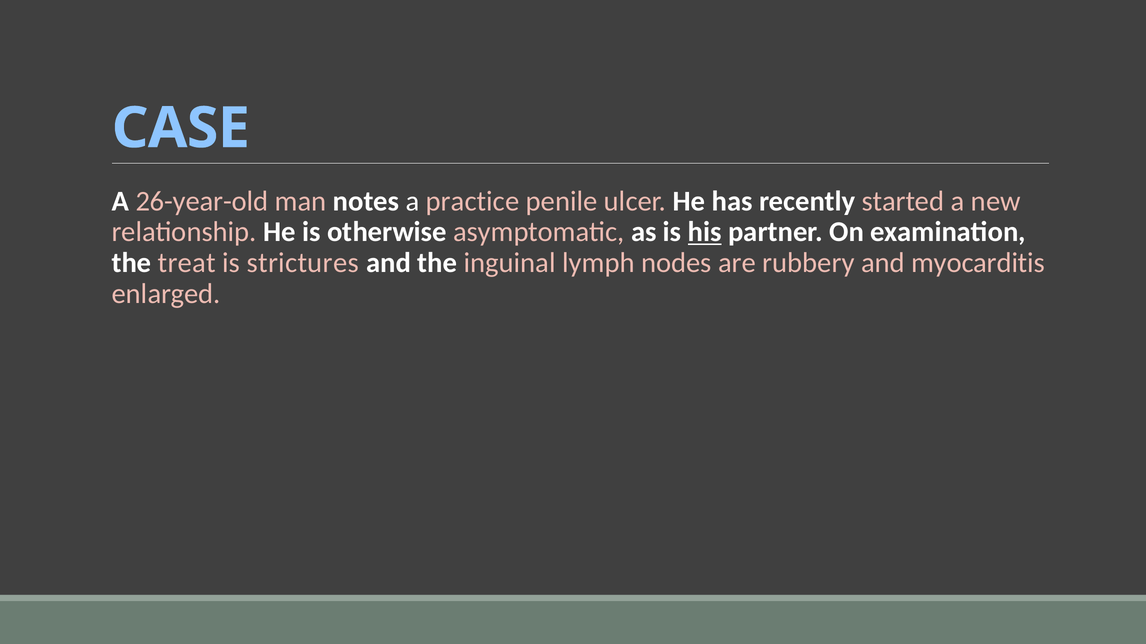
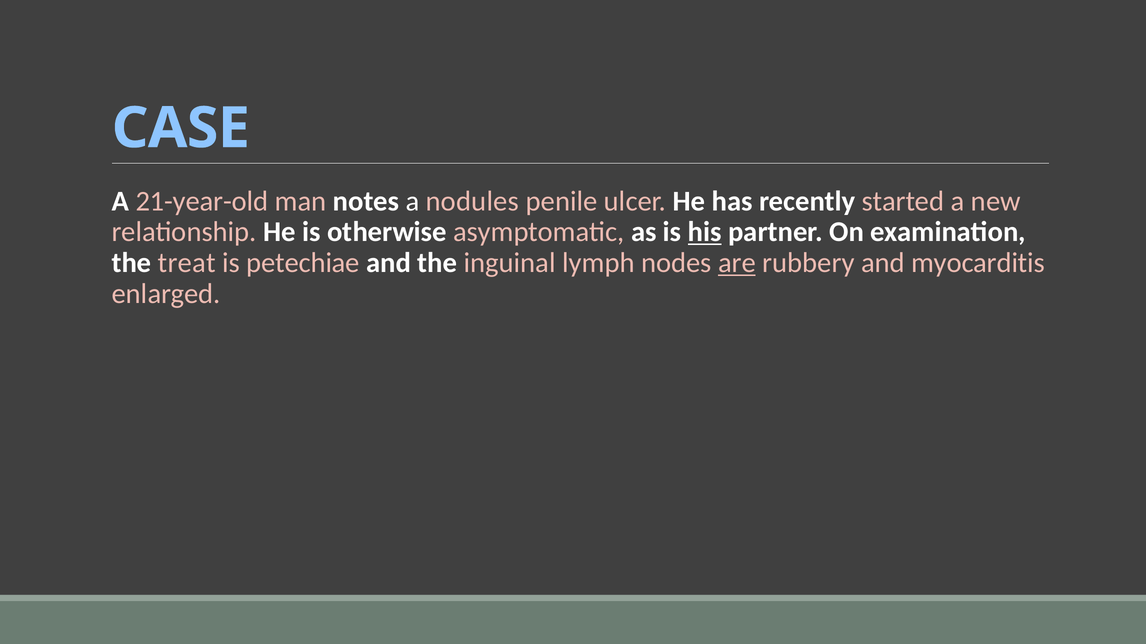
26-year-old: 26-year-old -> 21-year-old (202, 201)
practice: practice -> nodules (472, 201)
strictures: strictures -> petechiae (303, 263)
are underline: none -> present (737, 263)
